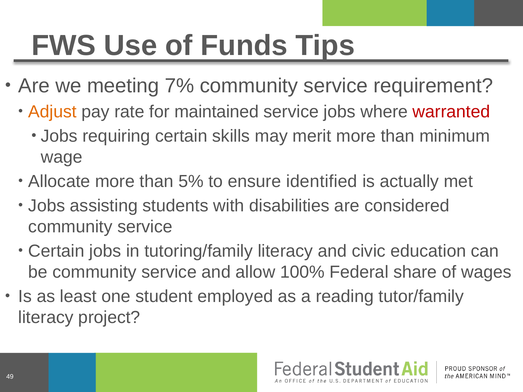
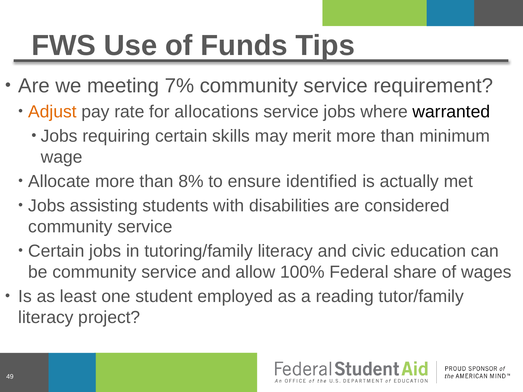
maintained: maintained -> allocations (216, 112)
warranted colour: red -> black (451, 112)
5%: 5% -> 8% (191, 182)
